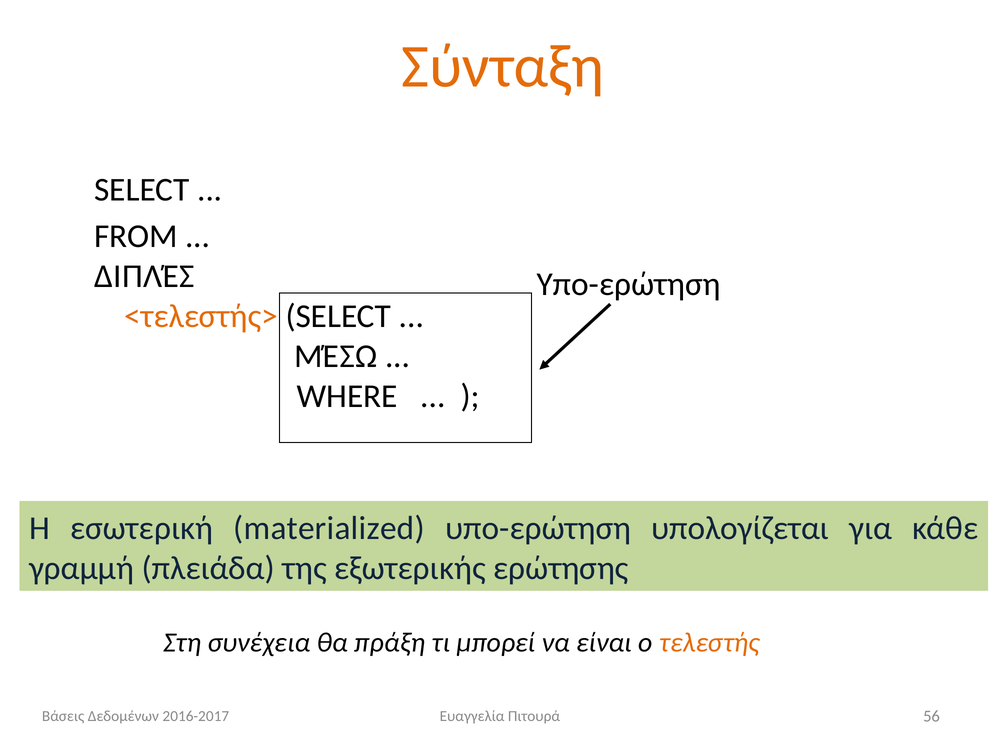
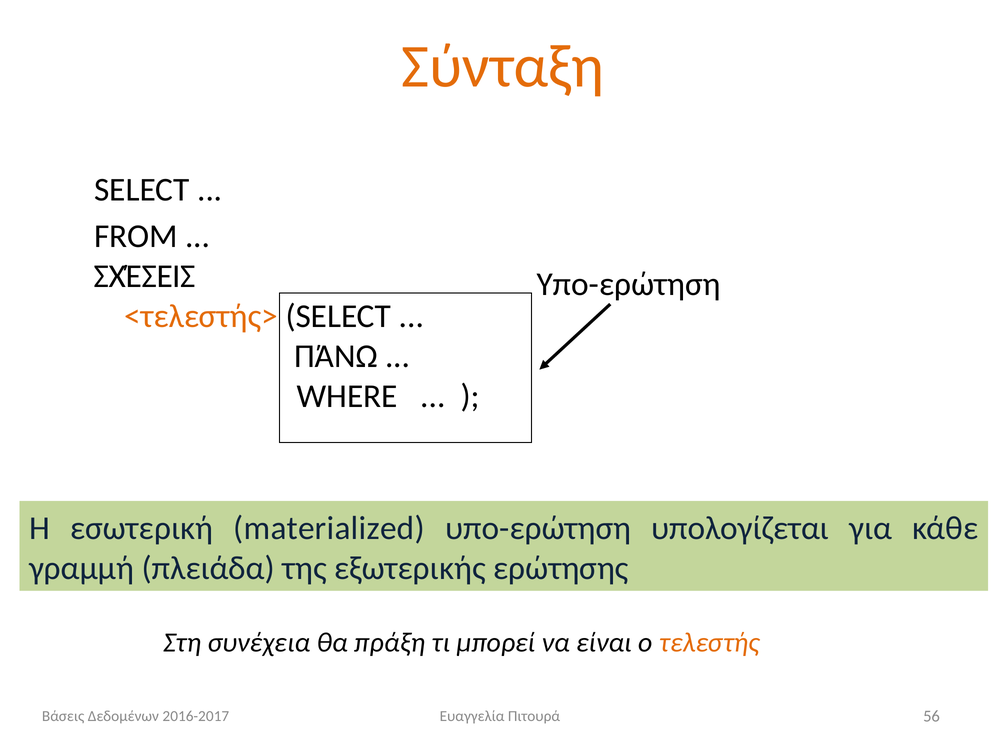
ΔΙΠΛΈΣ: ΔΙΠΛΈΣ -> ΣΧΈΣΕΙΣ (145, 276)
ΜΈΣΩ: ΜΈΣΩ -> ΠΆΝΩ (336, 356)
